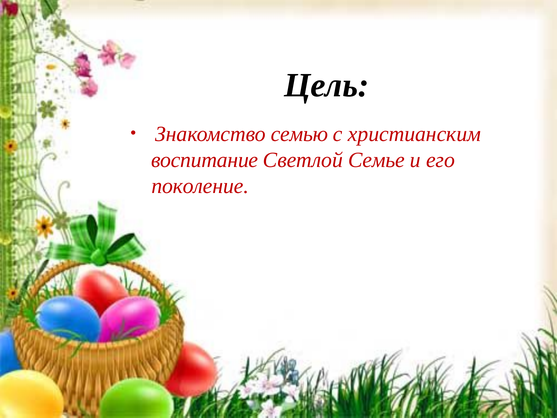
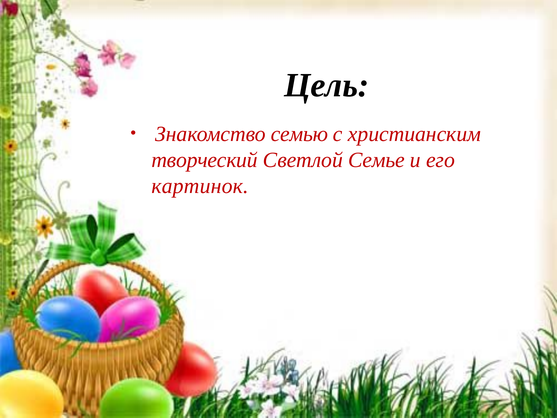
воспитание: воспитание -> творческий (205, 160)
поколение: поколение -> картинок (200, 186)
